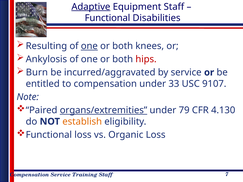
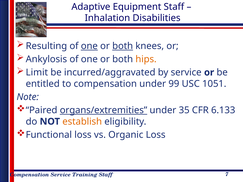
Adaptive underline: present -> none (91, 7)
Functional: Functional -> Inhalation (107, 18)
both underline: none -> present (123, 46)
hips colour: red -> orange (146, 59)
Burn: Burn -> Limit (37, 73)
33: 33 -> 99 (174, 84)
9107: 9107 -> 1051 (214, 84)
79: 79 -> 35 (184, 110)
4.130: 4.130 -> 6.133 (223, 110)
